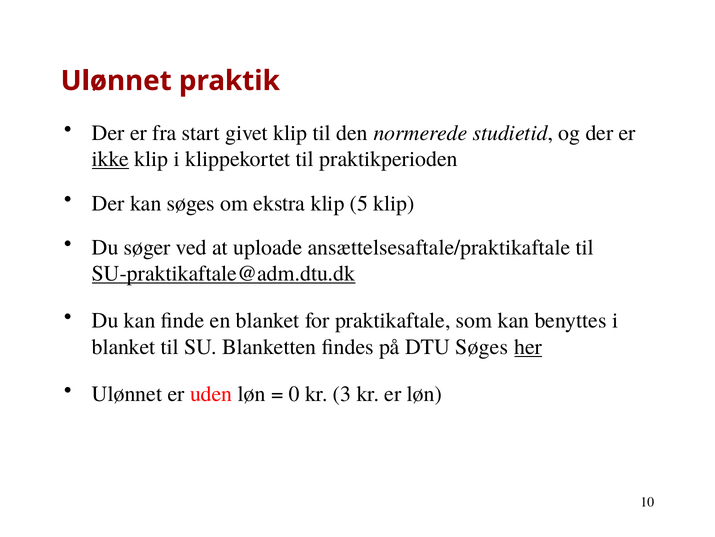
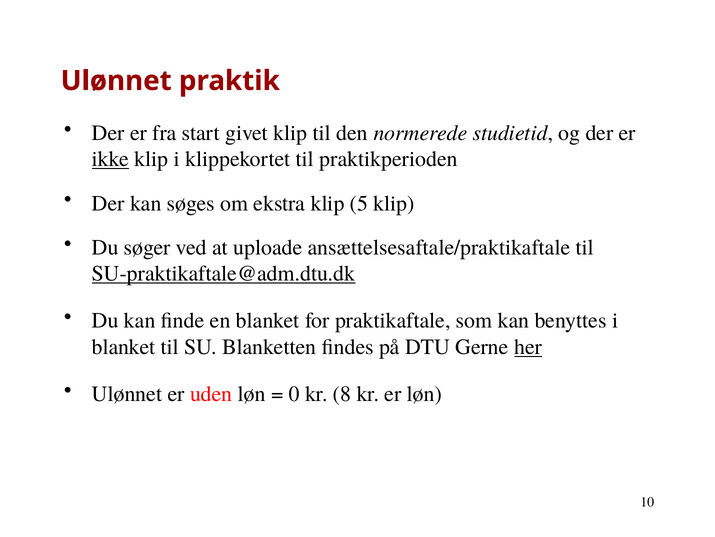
DTU Søges: Søges -> Gerne (482, 346)
3: 3 -> 8 (342, 393)
